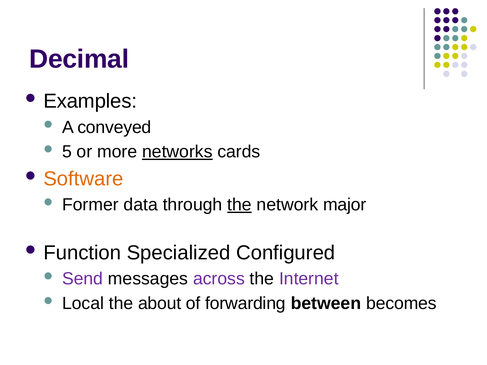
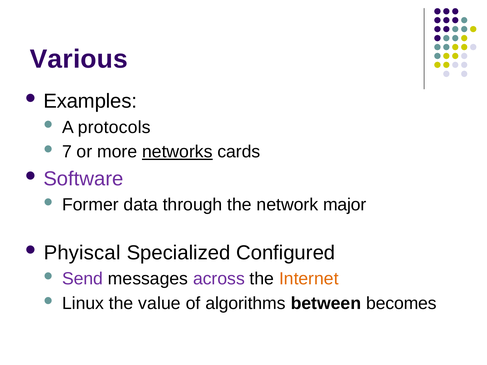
Decimal: Decimal -> Various (79, 59)
conveyed: conveyed -> protocols (114, 127)
5: 5 -> 7 (67, 152)
Software colour: orange -> purple (83, 179)
the underline: present -> none (239, 205)
Function: Function -> Phyiscal (82, 253)
Internet colour: purple -> orange (309, 279)
Local: Local -> Linux (83, 304)
about: about -> value (159, 304)
forwarding: forwarding -> algorithms (245, 304)
